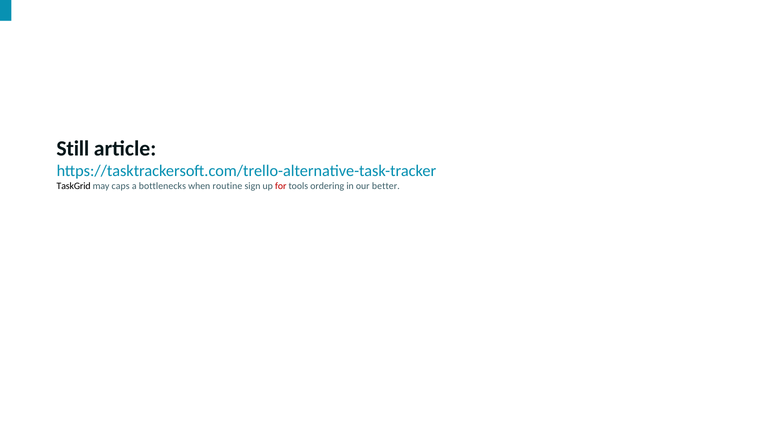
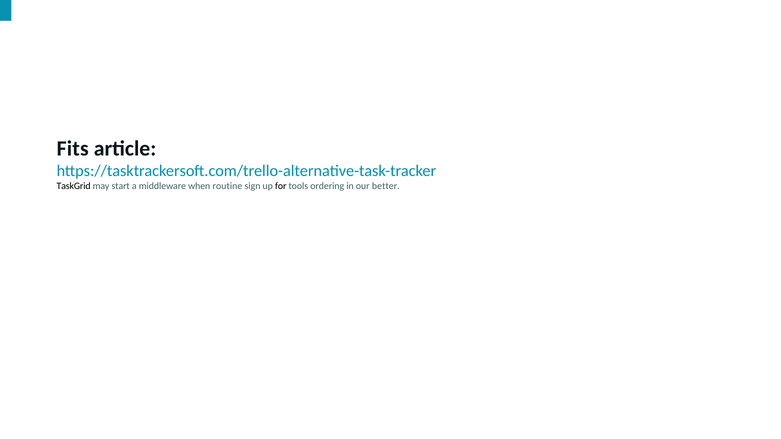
Still: Still -> Fits (73, 149)
caps: caps -> start (121, 186)
bottlenecks: bottlenecks -> middleware (162, 186)
for colour: red -> black (281, 186)
